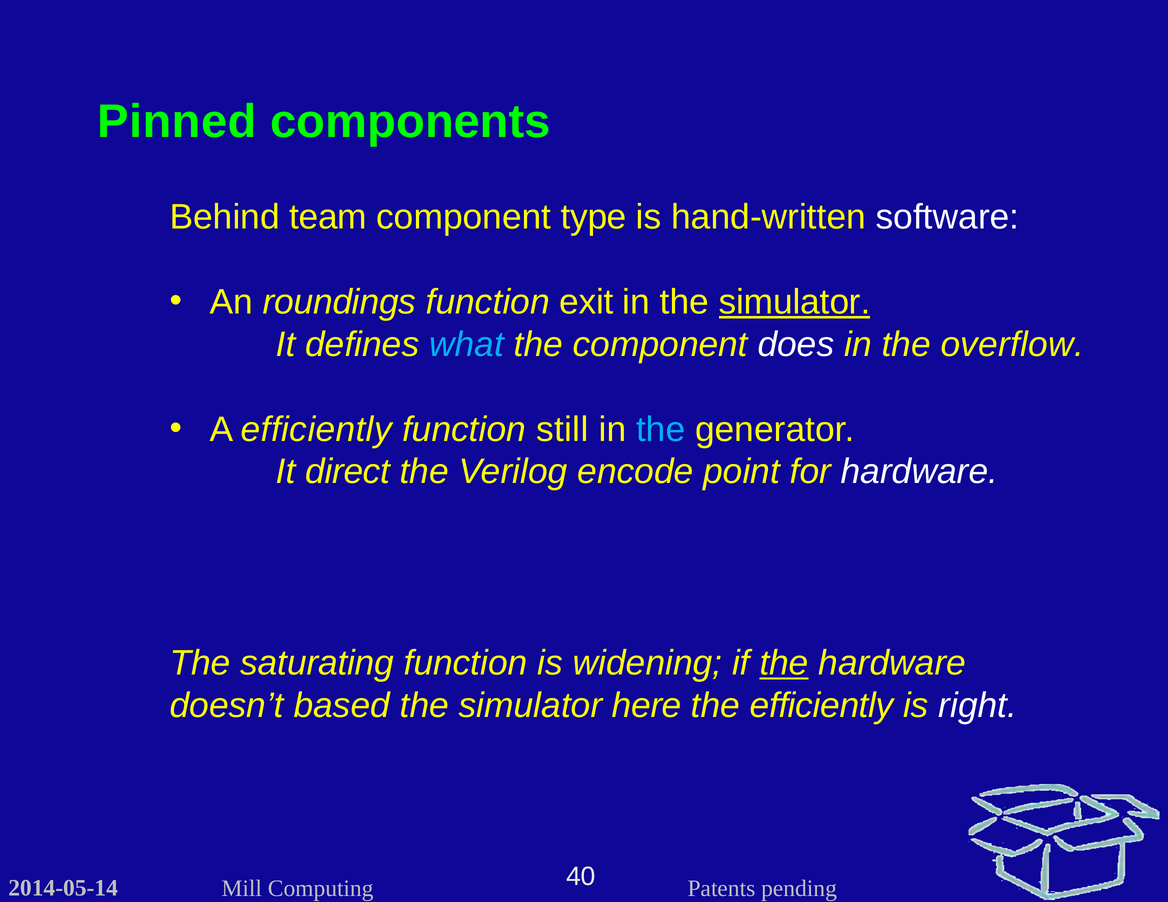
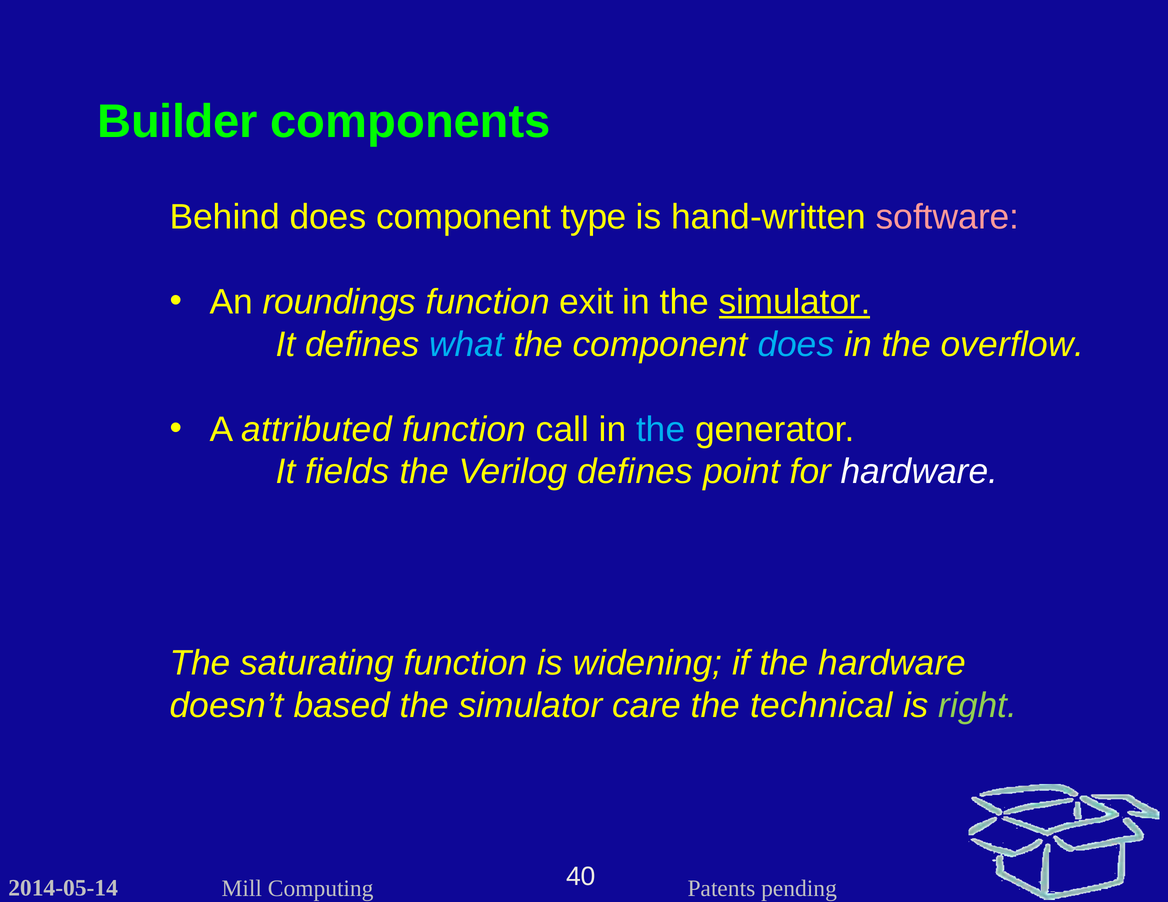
Pinned: Pinned -> Builder (177, 122)
Behind team: team -> does (328, 217)
software colour: white -> pink (948, 217)
does colour: white -> light blue (796, 345)
A efficiently: efficiently -> attributed (316, 430)
still: still -> call (562, 430)
direct: direct -> fields (347, 472)
Verilog encode: encode -> defines (635, 472)
the underline: present -> none (784, 664)
here: here -> care (647, 706)
the efficiently: efficiently -> technical (821, 706)
right colour: white -> light green (978, 706)
